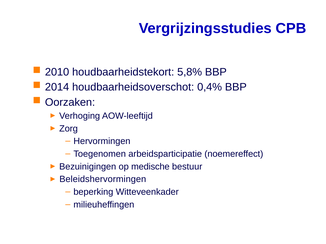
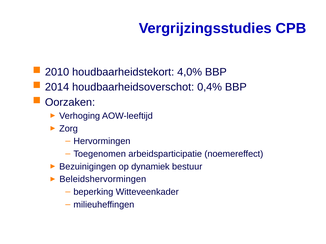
5,8%: 5,8% -> 4,0% (190, 72)
medische: medische -> dynamiek (150, 167)
